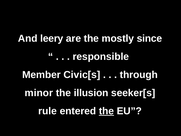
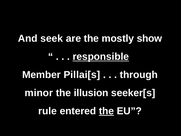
leery: leery -> seek (52, 38)
since: since -> show (149, 38)
responsible underline: none -> present (101, 57)
Civic[s: Civic[s -> Pillai[s (82, 75)
